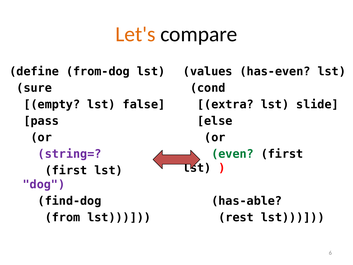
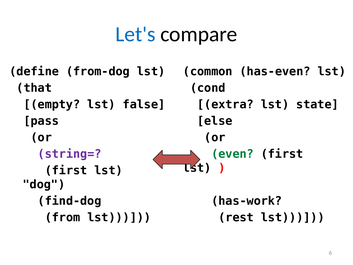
Let's colour: orange -> blue (135, 34)
values: values -> common (208, 71)
sure: sure -> that (34, 88)
slide: slide -> state (317, 104)
dog colour: purple -> black (44, 184)
has-able: has-able -> has-work (247, 201)
